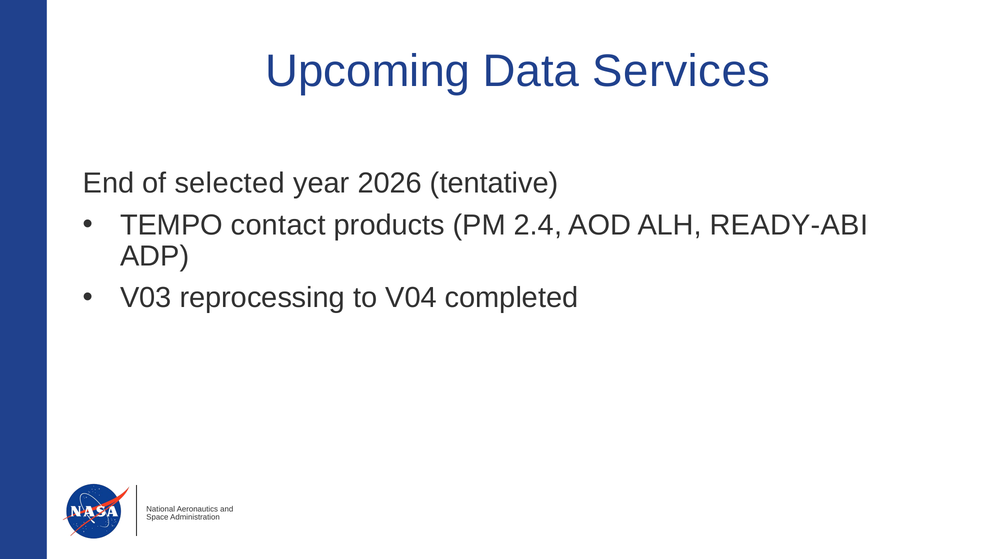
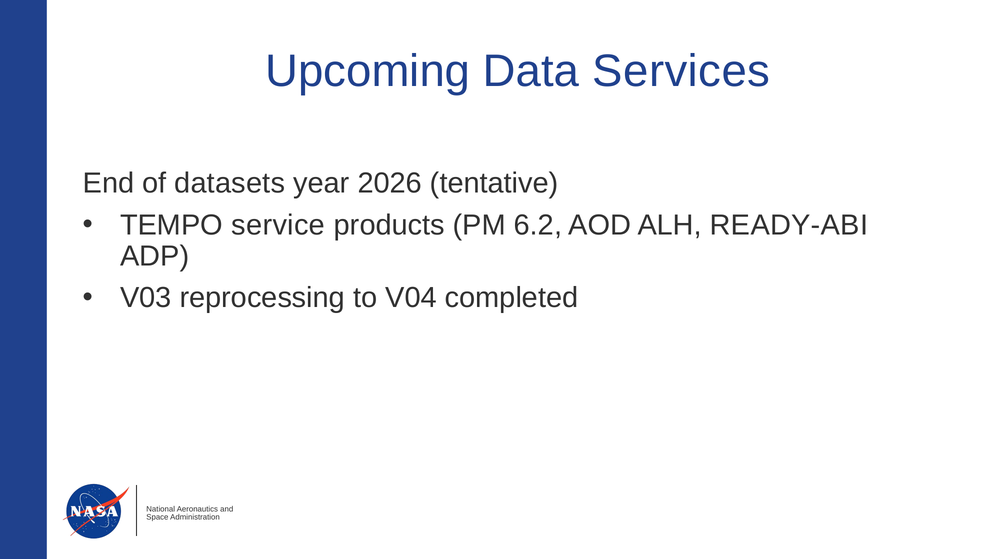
selected: selected -> datasets (230, 183)
contact: contact -> service (278, 225)
2.4: 2.4 -> 6.2 (538, 225)
